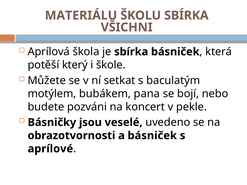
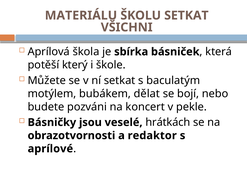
ŠKOLU SBÍRKA: SBÍRKA -> SETKAT (186, 15)
pana: pana -> dělat (147, 94)
uvedeno: uvedeno -> hrátkách (168, 123)
a básniček: básniček -> redaktor (152, 136)
